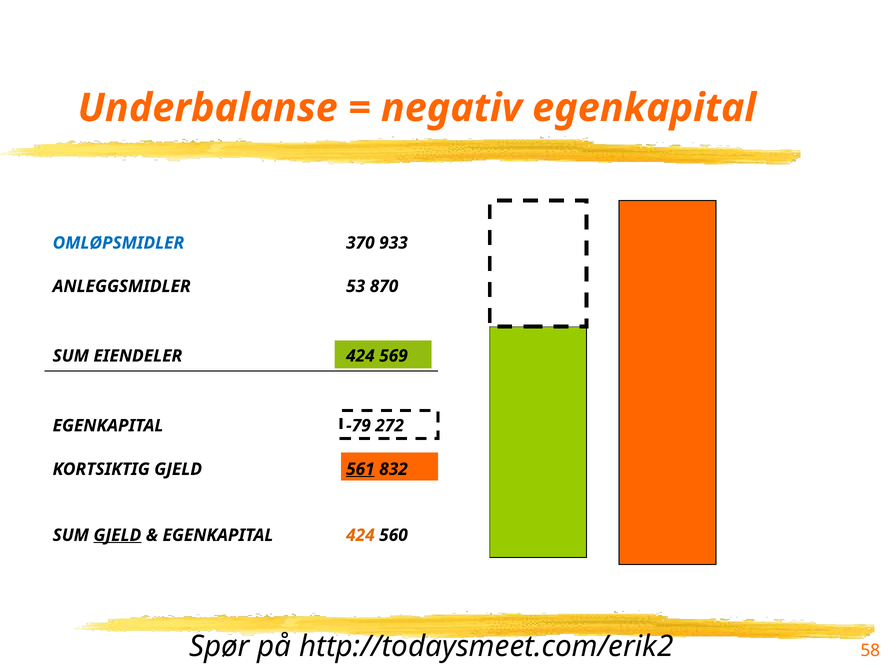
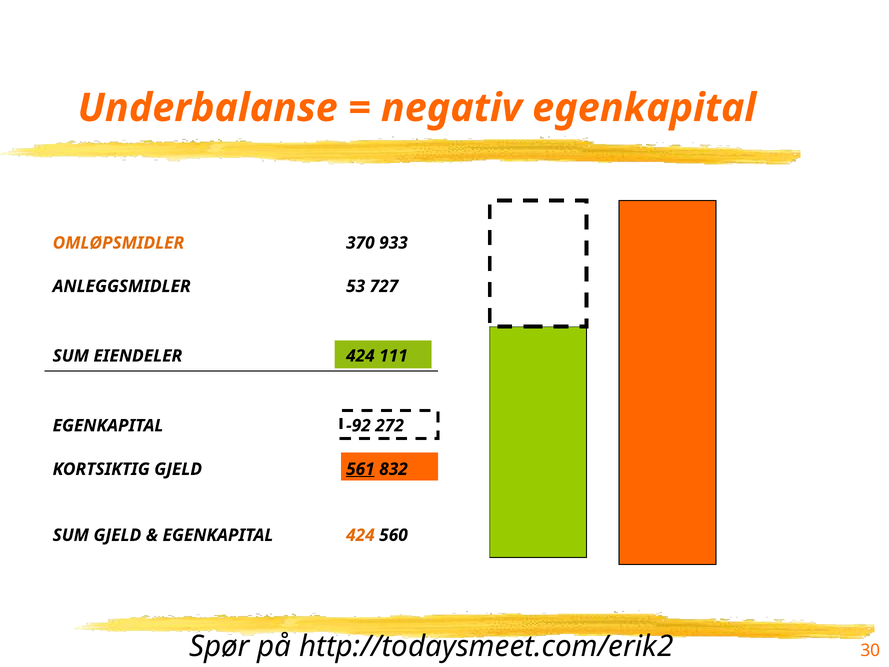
OMLØPSMIDLER colour: blue -> orange (118, 243)
870: 870 -> 727 (384, 286)
569: 569 -> 111 (393, 356)
-79: -79 -> -92 (358, 425)
GJELD underline: present -> none (117, 535)
58: 58 -> 30 (870, 650)
